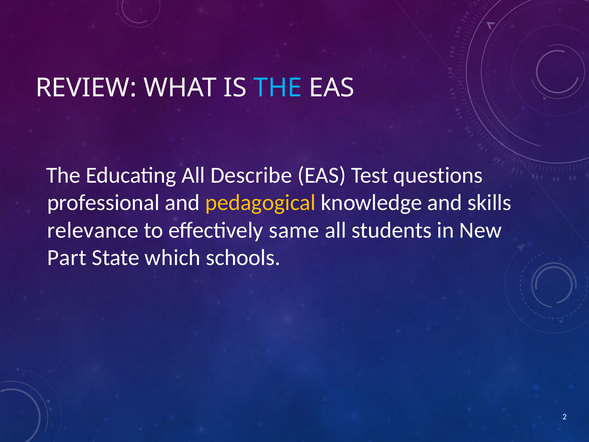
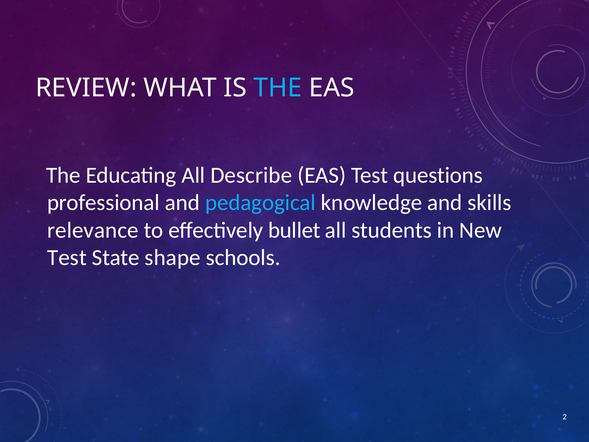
pedagogical colour: yellow -> light blue (260, 203)
same: same -> bullet (294, 230)
Part: Part -> Test (67, 257)
which: which -> shape (173, 257)
